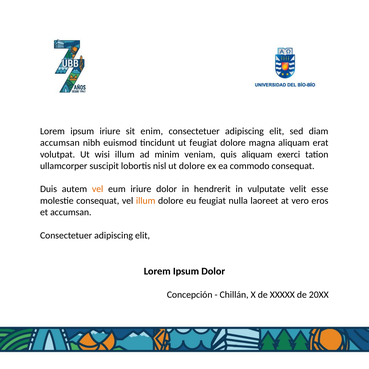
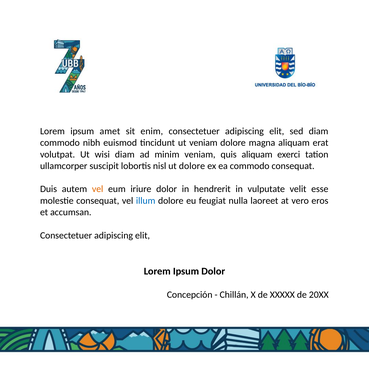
ipsum iriure: iriure -> amet (110, 131)
accumsan: accumsan -> commodo (60, 143)
ut feugiat: feugiat -> veniam (203, 143)
wisi illum: illum -> diam (125, 154)
illum colour: orange -> blue (146, 201)
